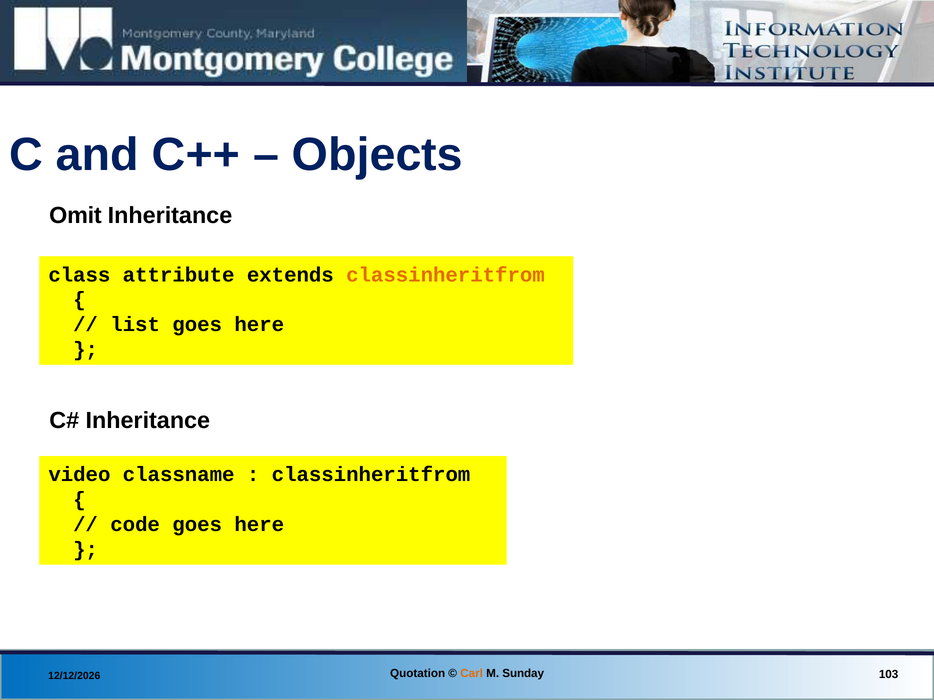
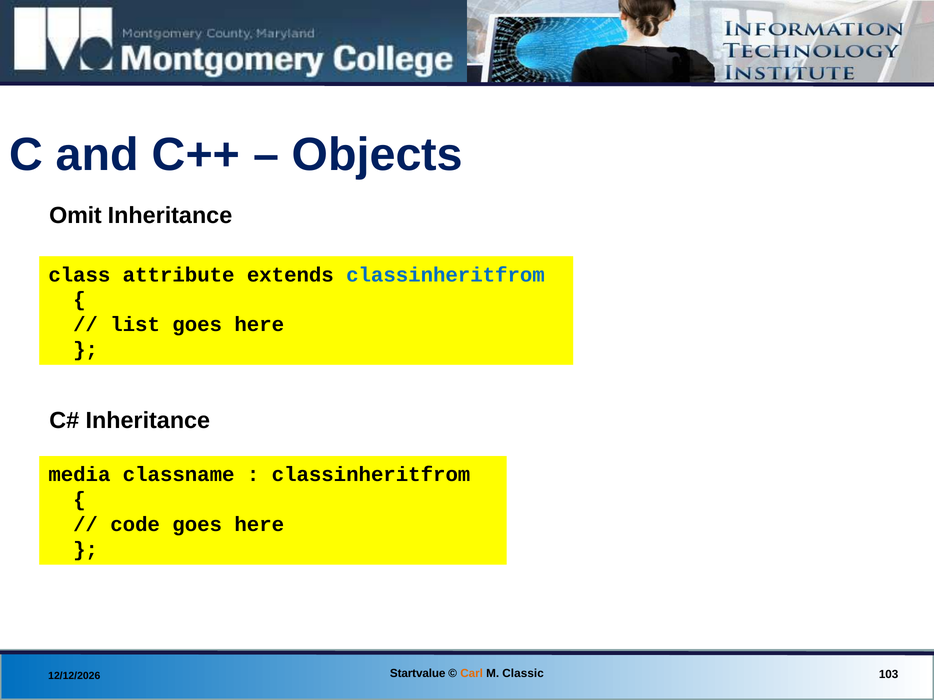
classinheritfrom colour: orange -> blue (445, 275)
video: video -> media (79, 475)
Quotation: Quotation -> Startvalue (418, 674)
Sunday: Sunday -> Classic (523, 674)
